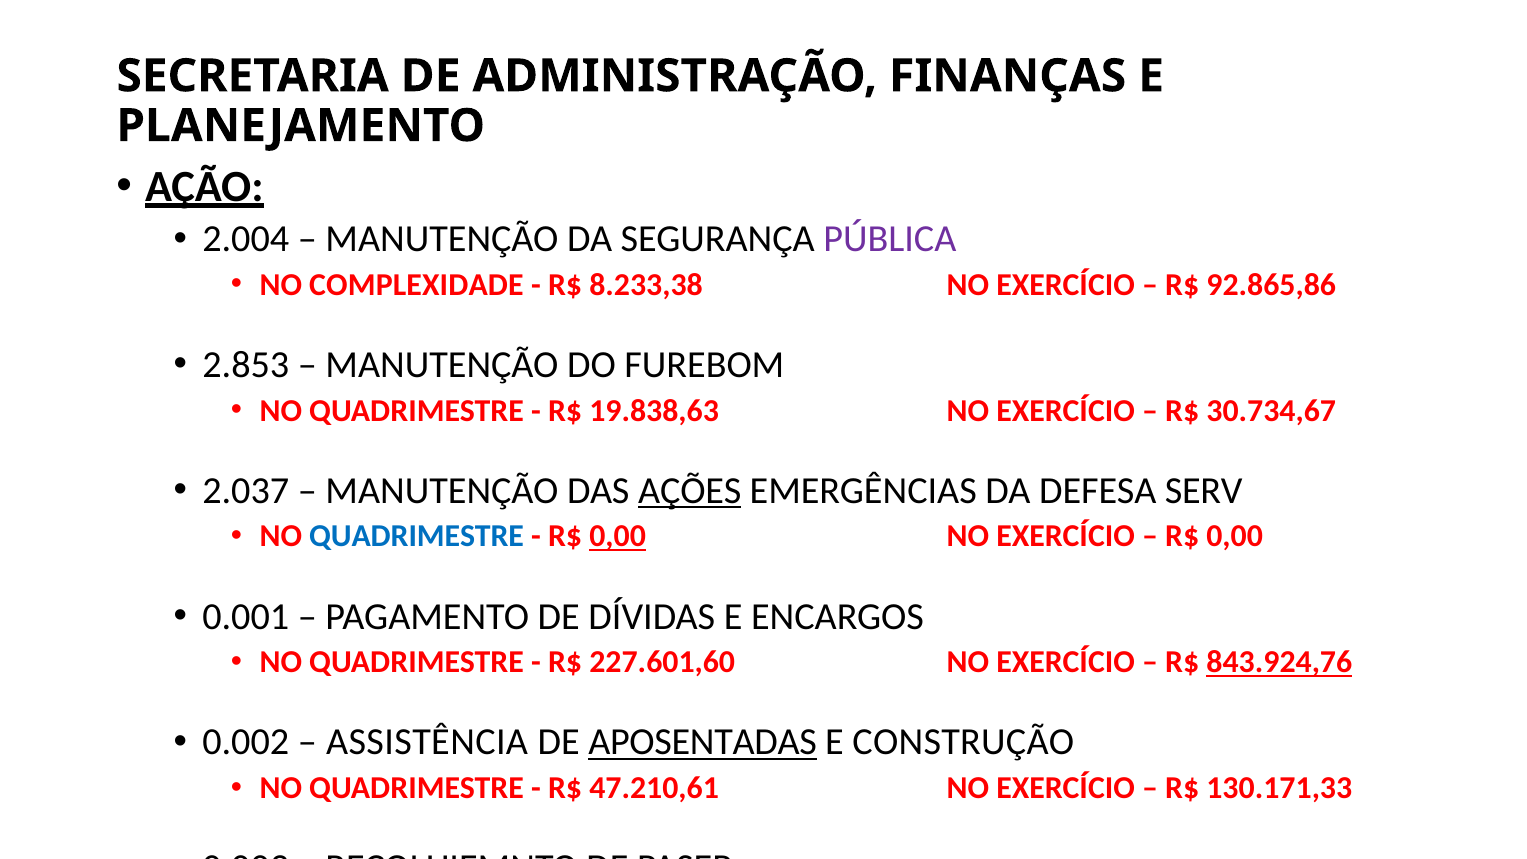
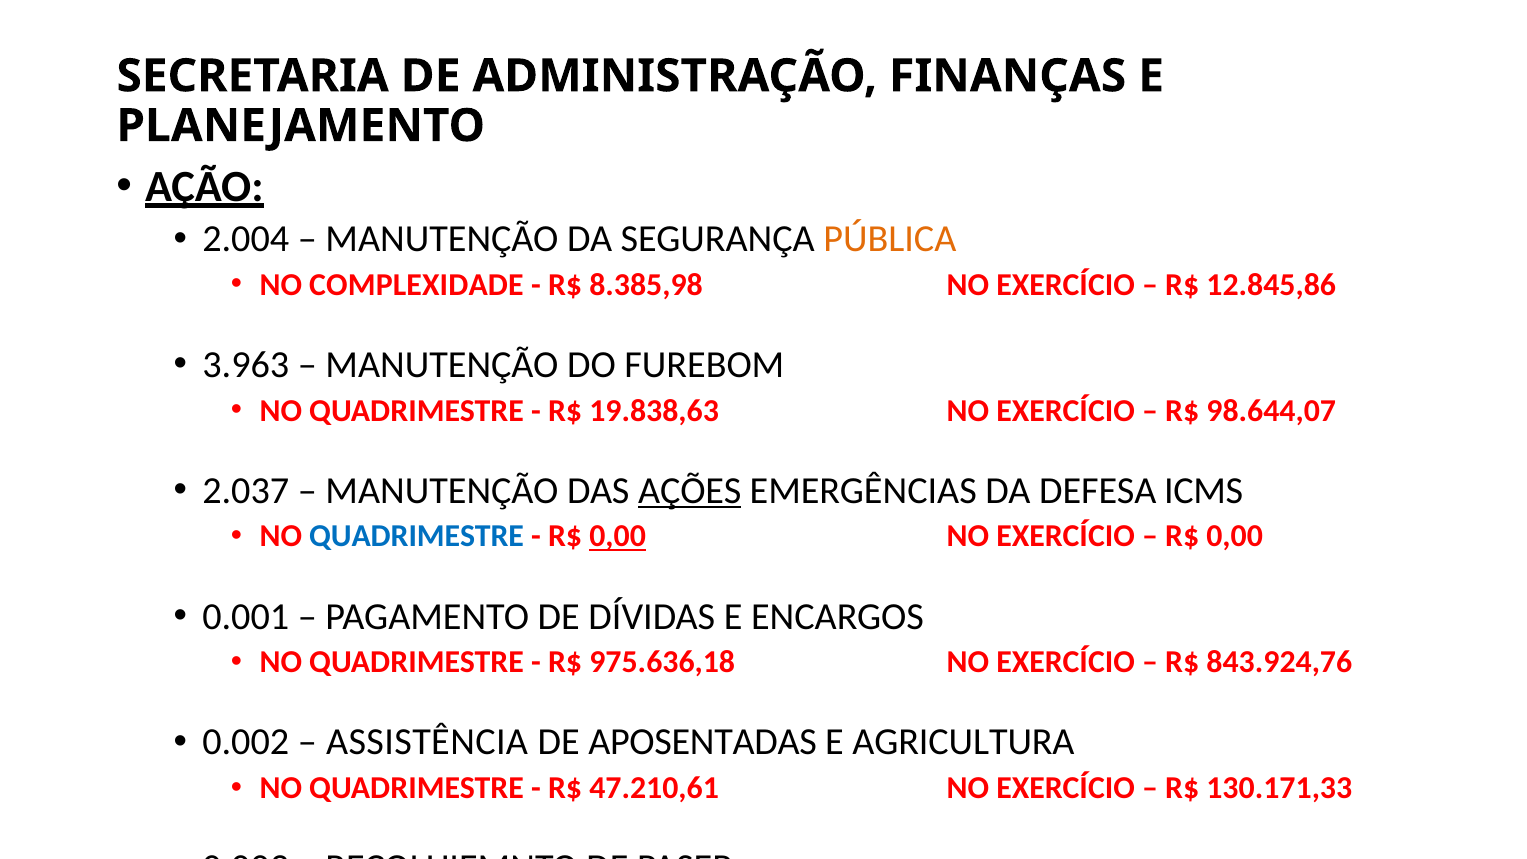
PÚBLICA colour: purple -> orange (890, 239)
8.233,38: 8.233,38 -> 8.385,98 (646, 285)
92.865,86: 92.865,86 -> 12.845,86 (1271, 285)
2.853: 2.853 -> 3.963 (246, 365)
30.734,67: 30.734,67 -> 98.644,07 (1271, 411)
SERV: SERV -> ICMS (1204, 491)
227.601,60: 227.601,60 -> 975.636,18 (662, 662)
843.924,76 underline: present -> none (1279, 662)
APOSENTADAS underline: present -> none (703, 742)
CONSTRUÇÃO: CONSTRUÇÃO -> AGRICULTURA (963, 742)
